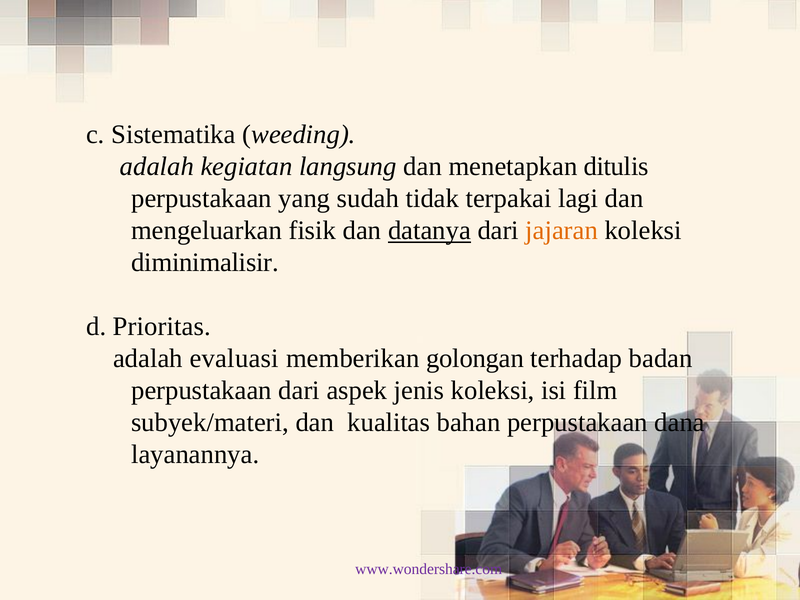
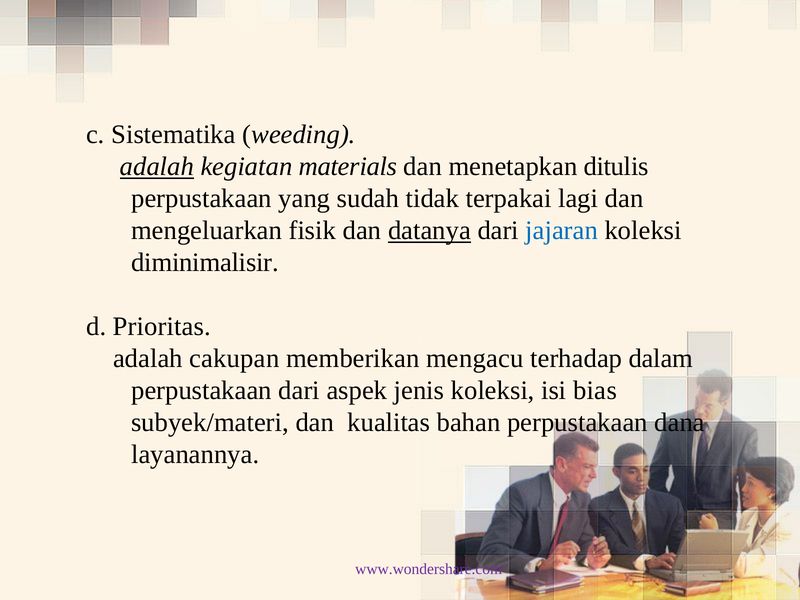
adalah underline: none -> present (157, 167)
langsung: langsung -> materials (348, 167)
jajaran colour: orange -> blue (562, 231)
evaluasi: evaluasi -> cakupan (234, 359)
golongan: golongan -> mengacu (475, 359)
badan: badan -> dalam (661, 359)
film: film -> bias (595, 391)
